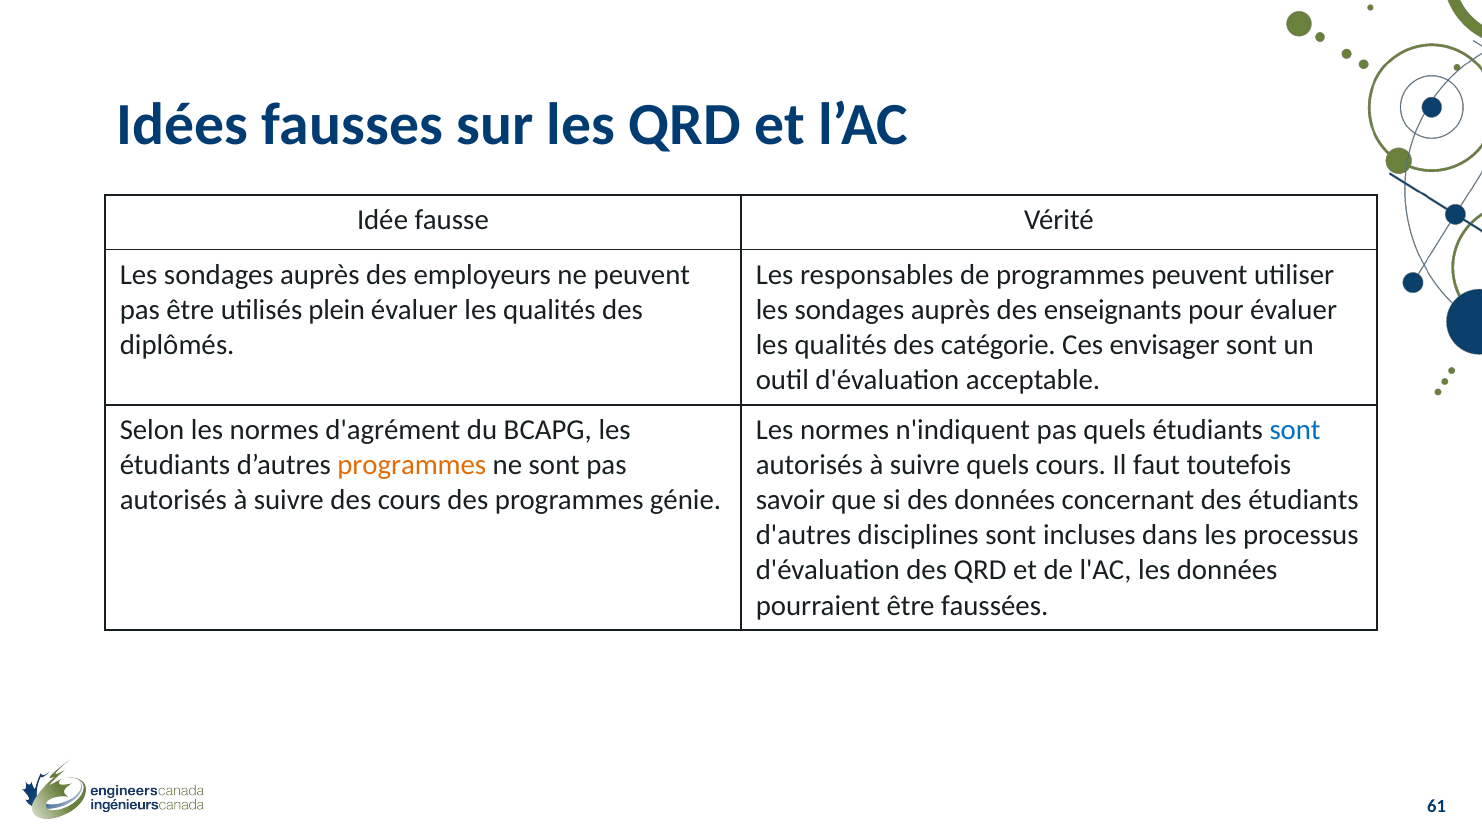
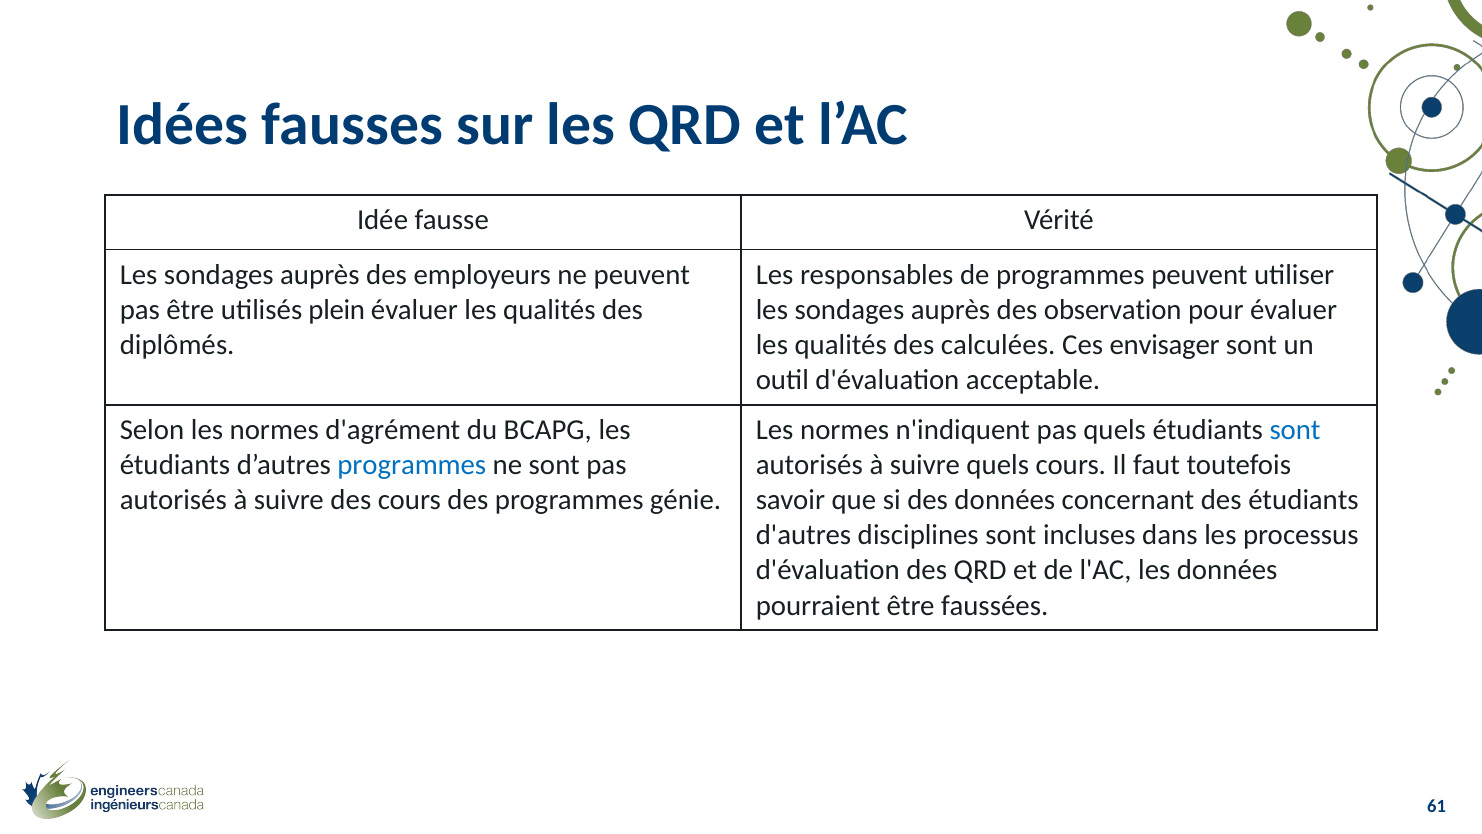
enseignants: enseignants -> observation (1113, 310)
catégorie: catégorie -> calculées (998, 345)
programmes colour: orange -> blue (412, 465)
